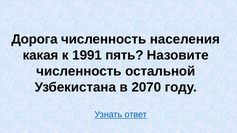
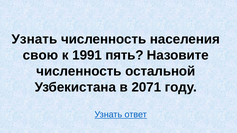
Дорога: Дорога -> Узнать (34, 39)
какая: какая -> свою (40, 55)
2070: 2070 -> 2071 (146, 87)
